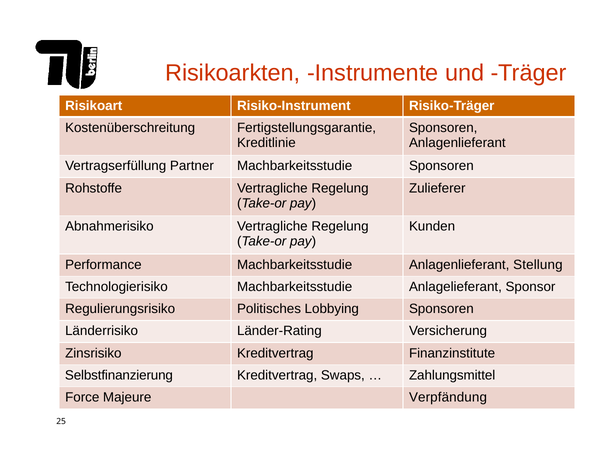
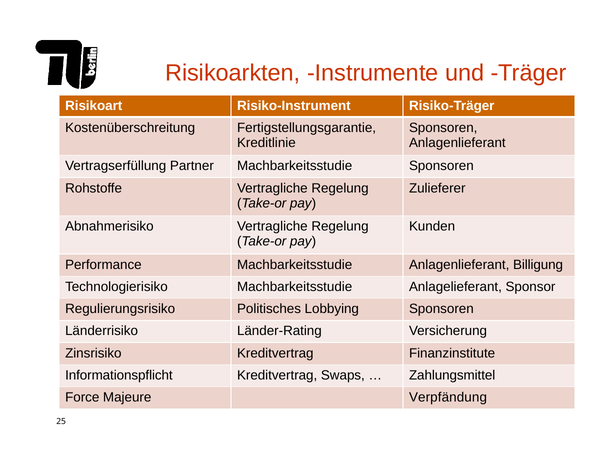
Stellung: Stellung -> Billigung (538, 265)
Selbstfinanzierung: Selbstfinanzierung -> Informationspflicht (119, 375)
